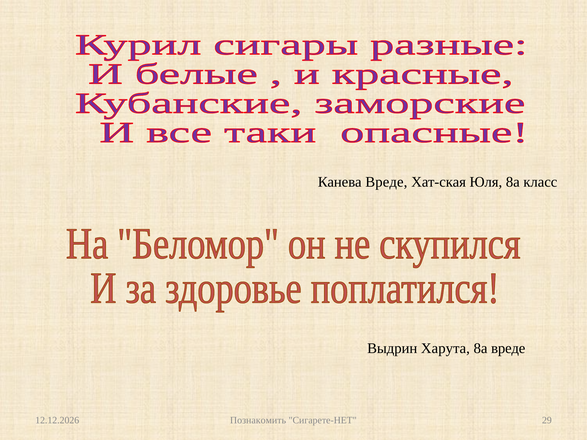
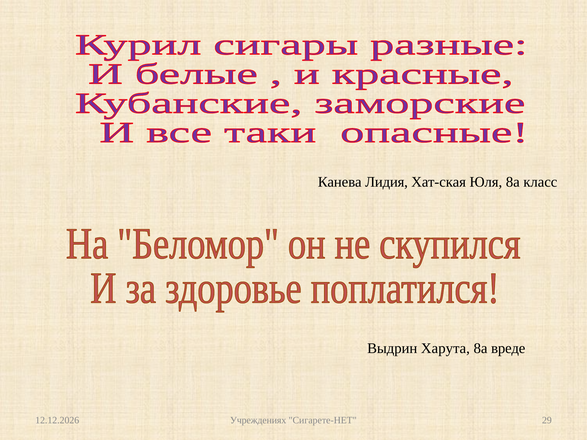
Канева Вреде: Вреде -> Лидия (387, 182)
Познакомить: Познакомить -> Учреждениях (258, 420)
